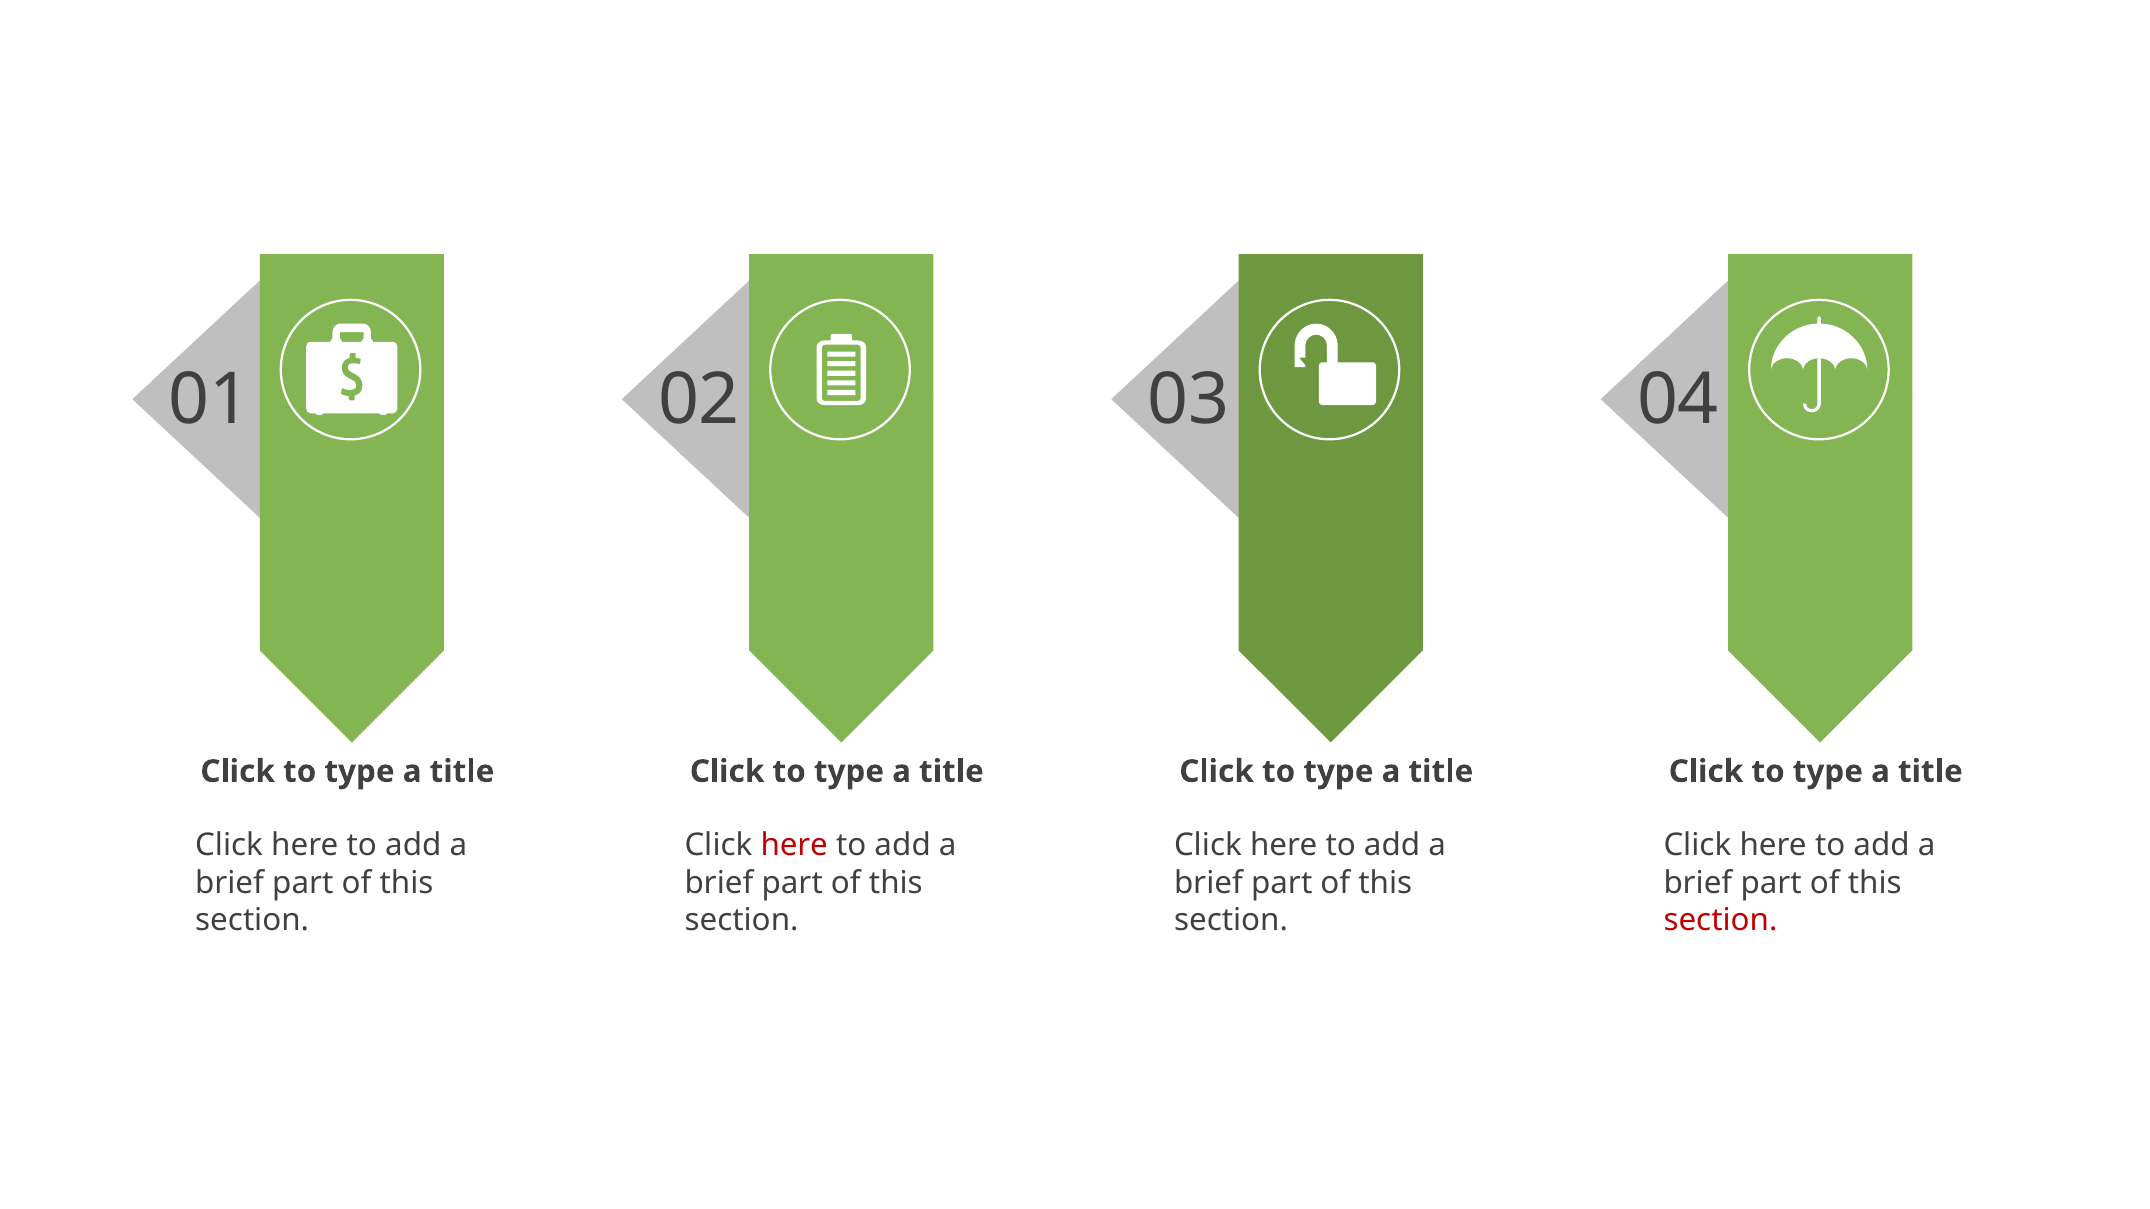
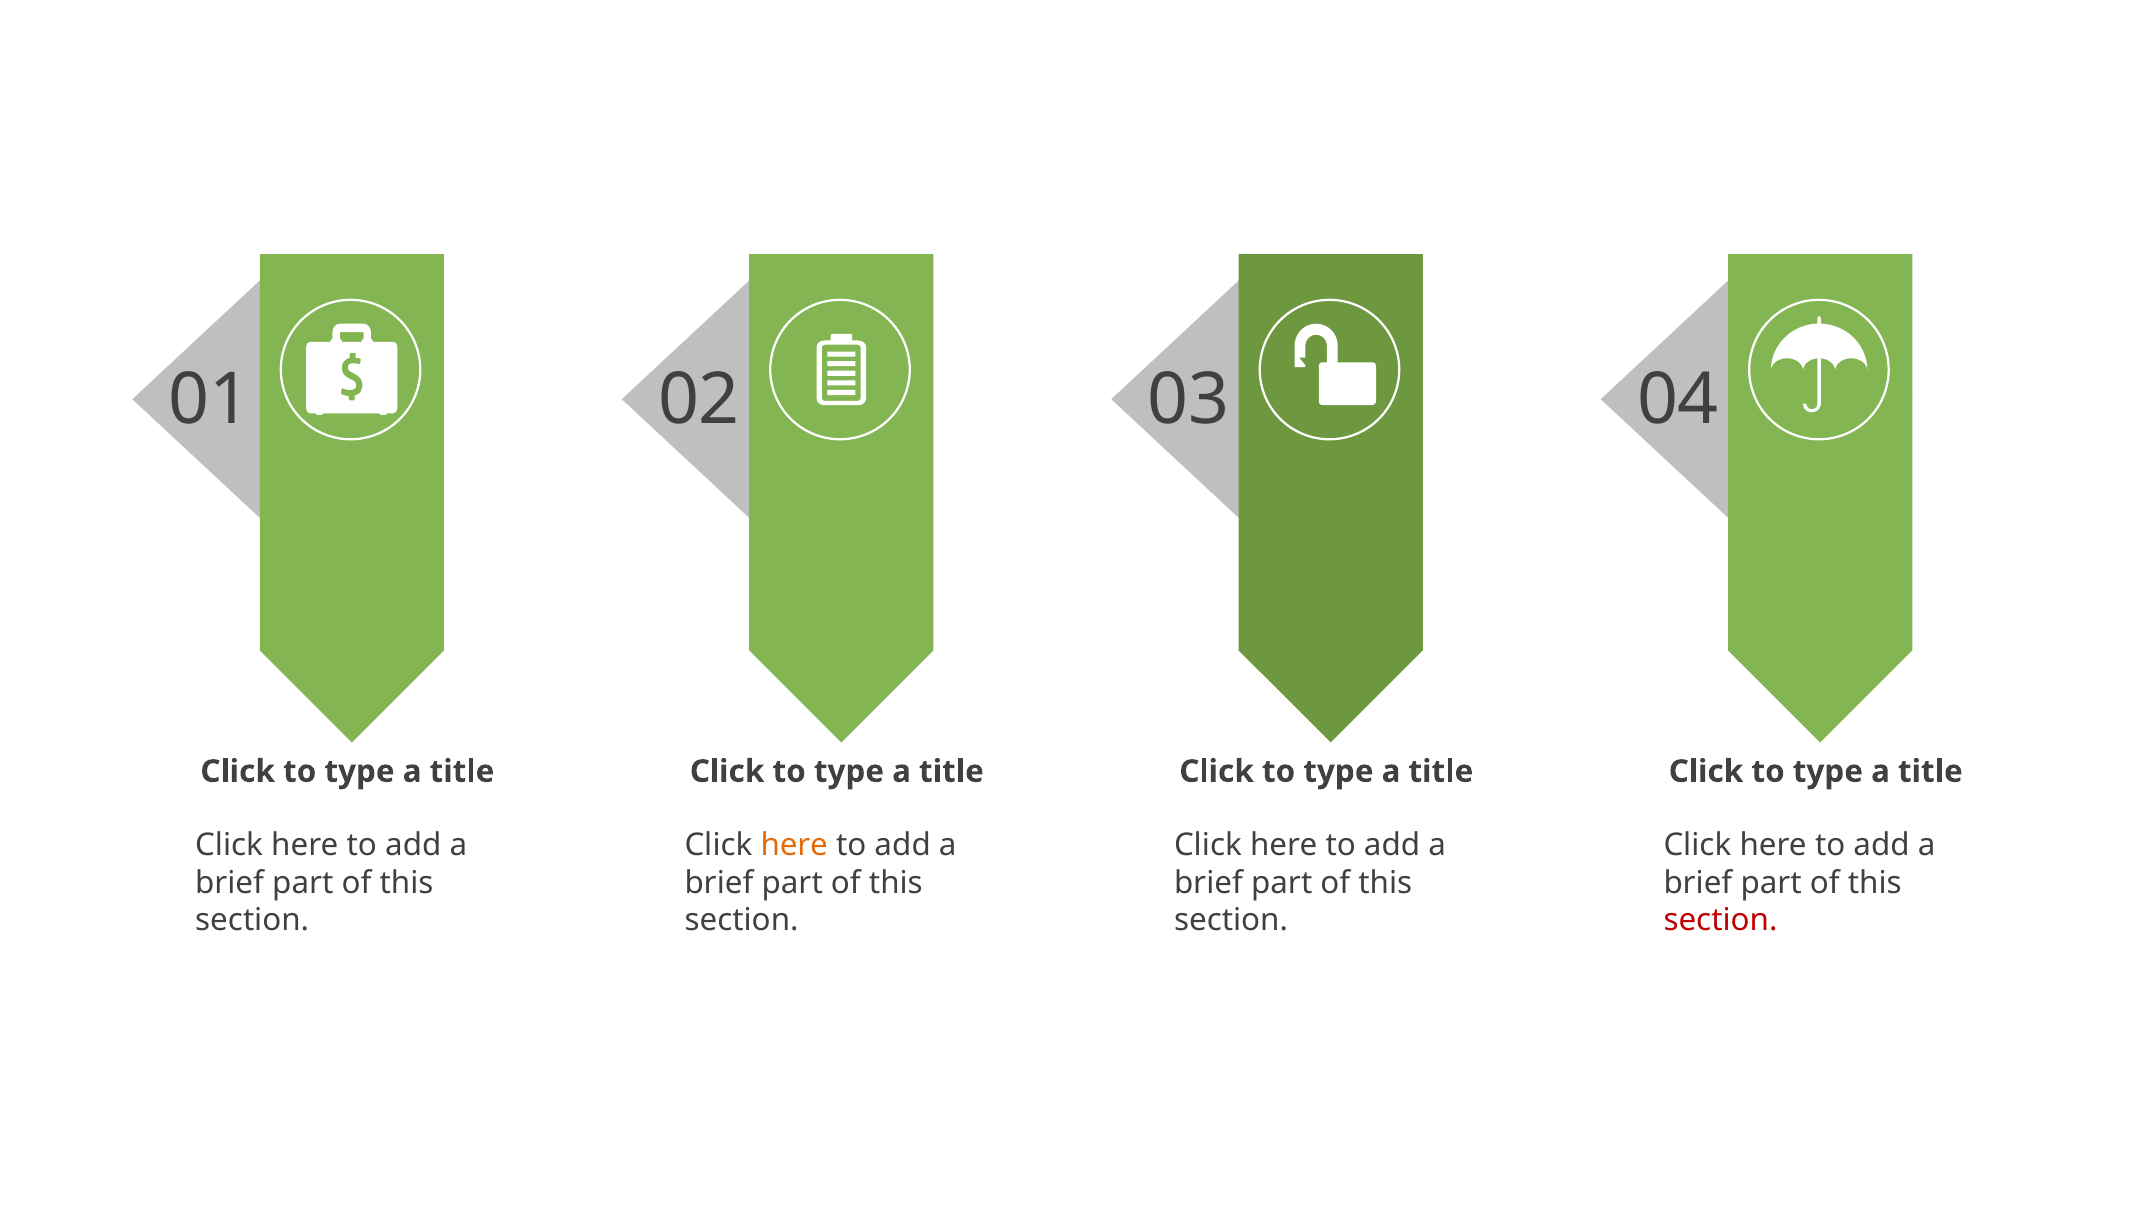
here colour: red -> orange (794, 845)
